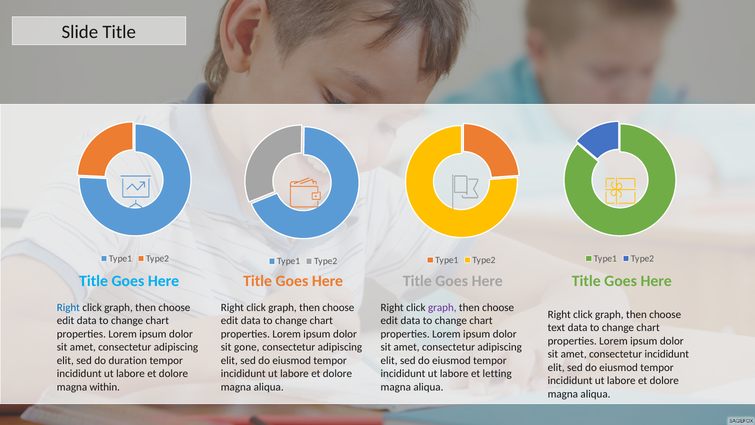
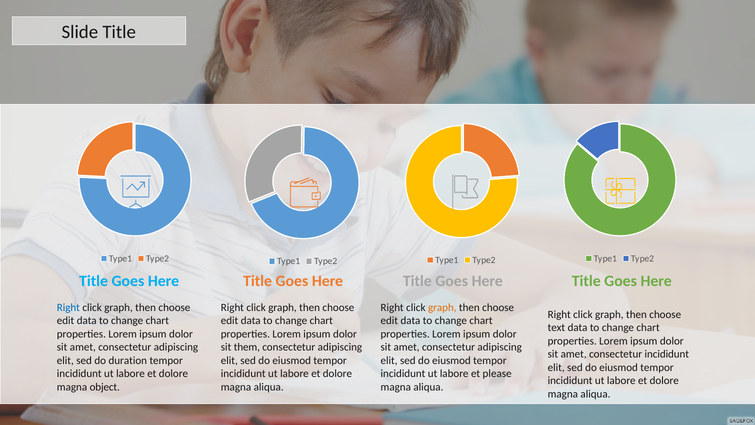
graph colour: purple -> orange (442, 307)
gone: gone -> them (247, 347)
letting: letting -> please (497, 373)
within: within -> object (105, 387)
